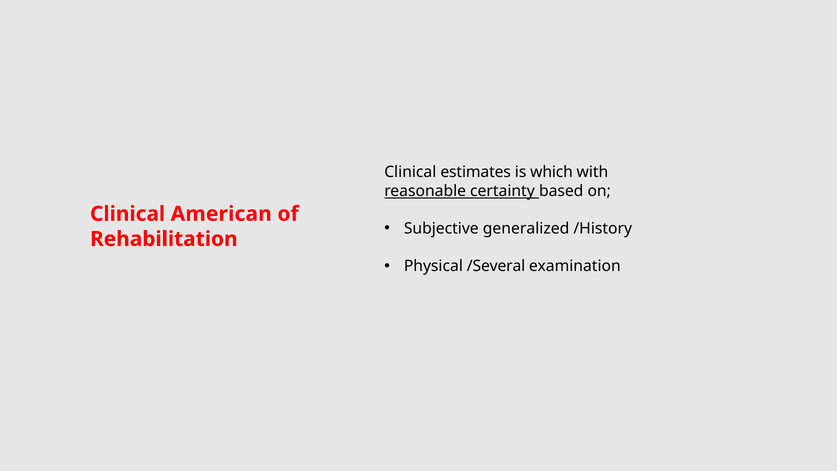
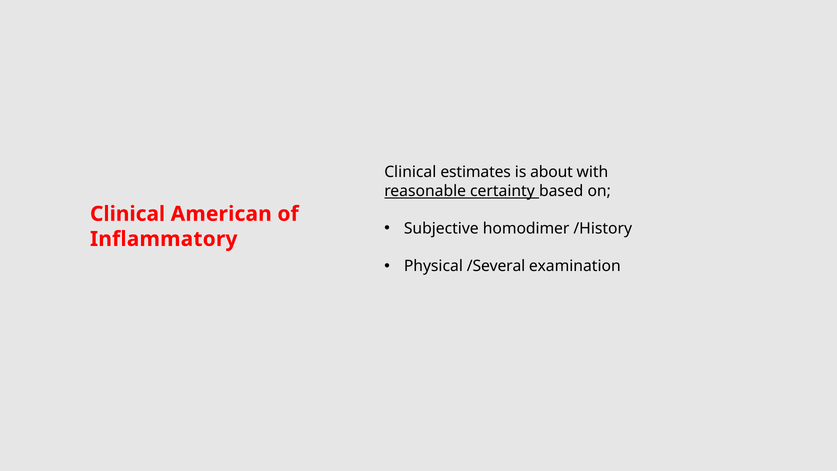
which: which -> about (552, 172)
generalized: generalized -> homodimer (526, 228)
Rehabilitation: Rehabilitation -> Inflammatory (164, 239)
